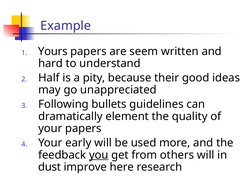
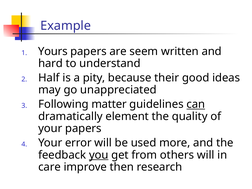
bullets: bullets -> matter (109, 104)
can underline: none -> present (196, 104)
early: early -> error (78, 143)
dust: dust -> care (49, 167)
here: here -> then (122, 167)
